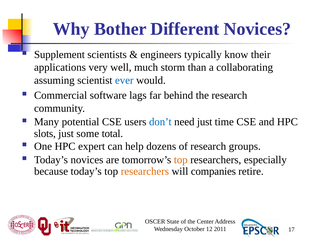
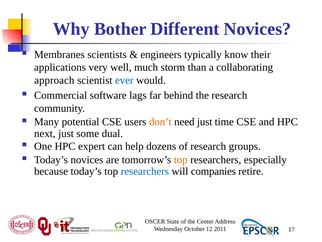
Supplement: Supplement -> Membranes (59, 54)
assuming: assuming -> approach (54, 80)
don’t colour: blue -> orange (160, 122)
slots: slots -> next (45, 133)
total: total -> dual (112, 133)
researchers colour: orange -> blue (145, 171)
